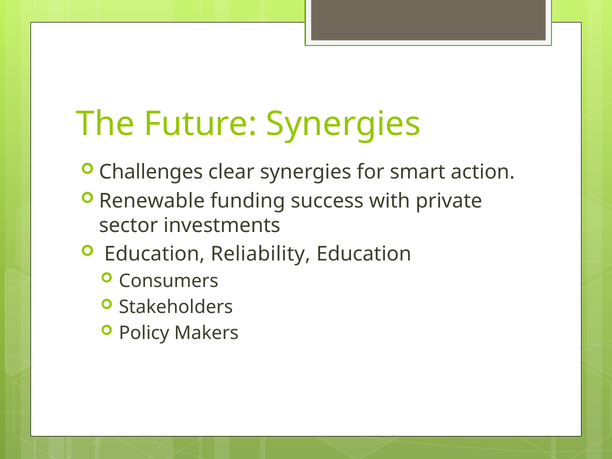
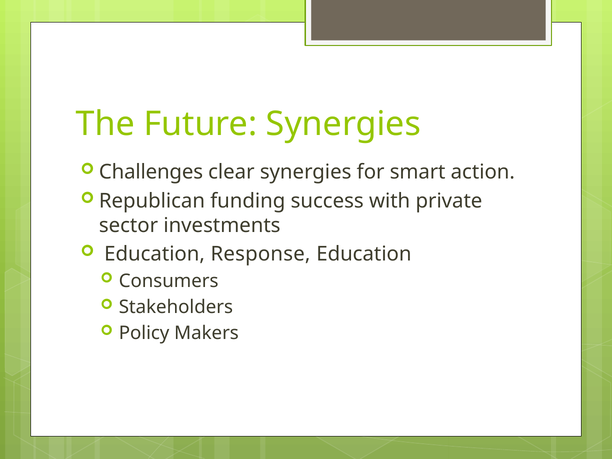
Renewable: Renewable -> Republican (152, 201)
Reliability: Reliability -> Response (261, 254)
